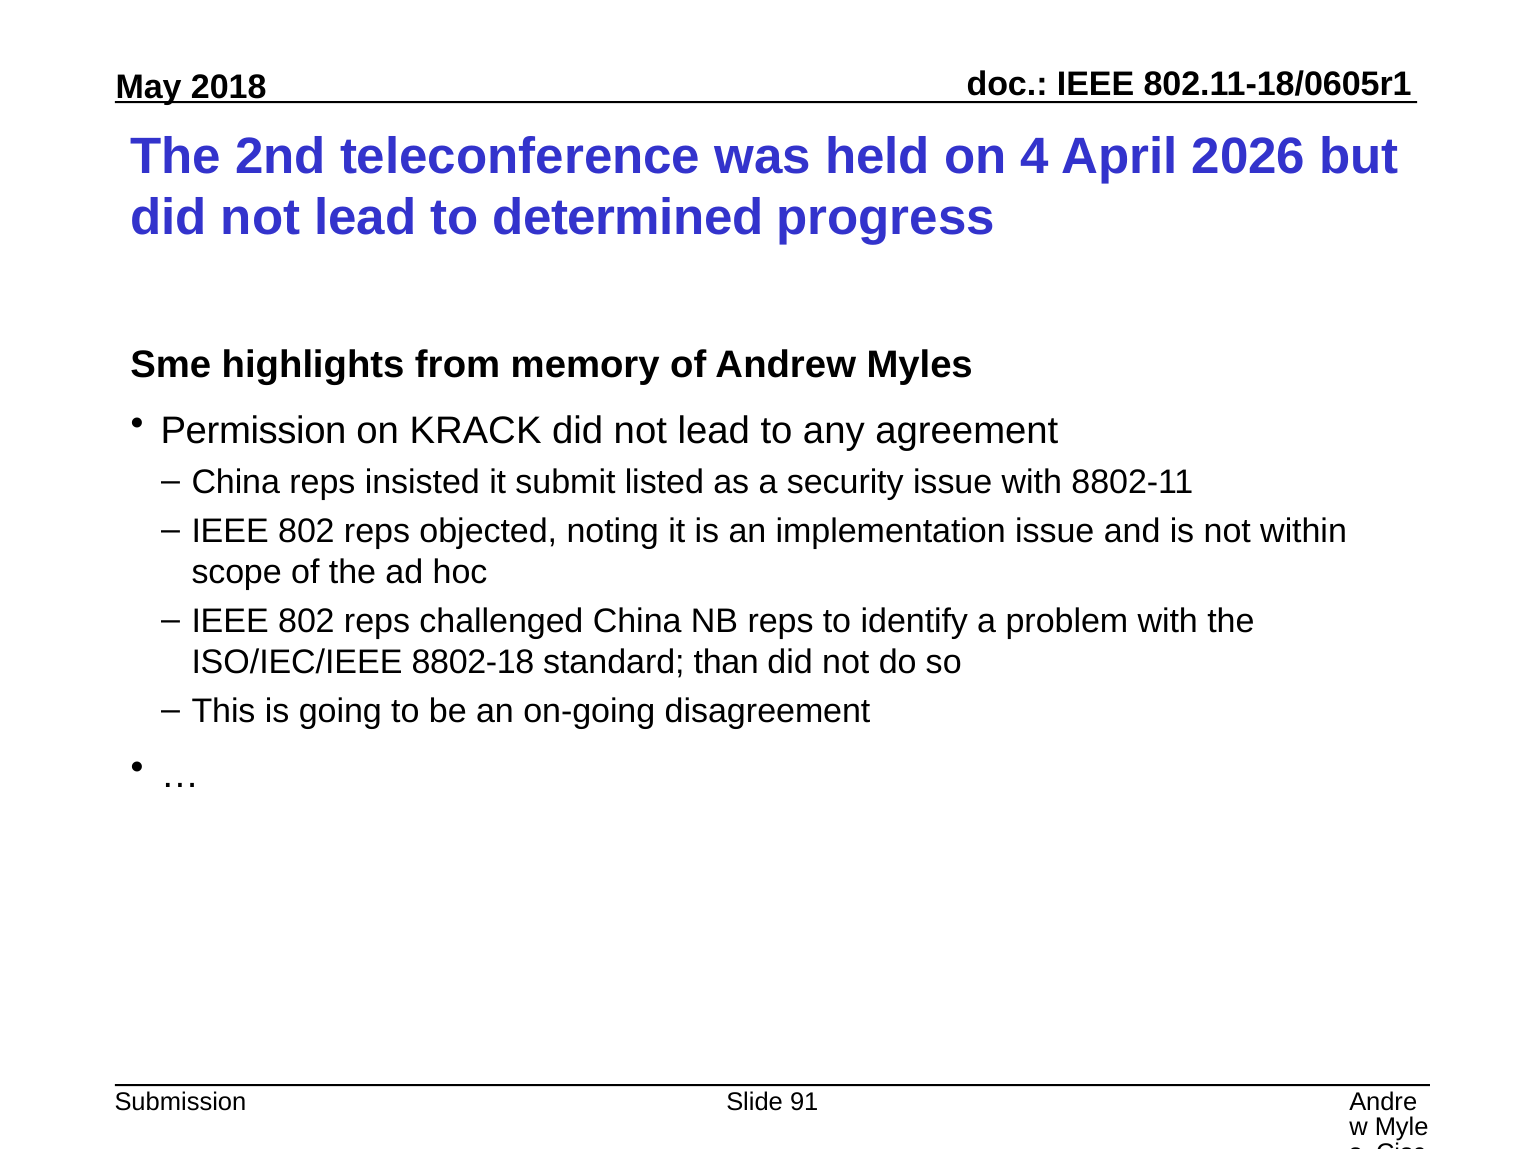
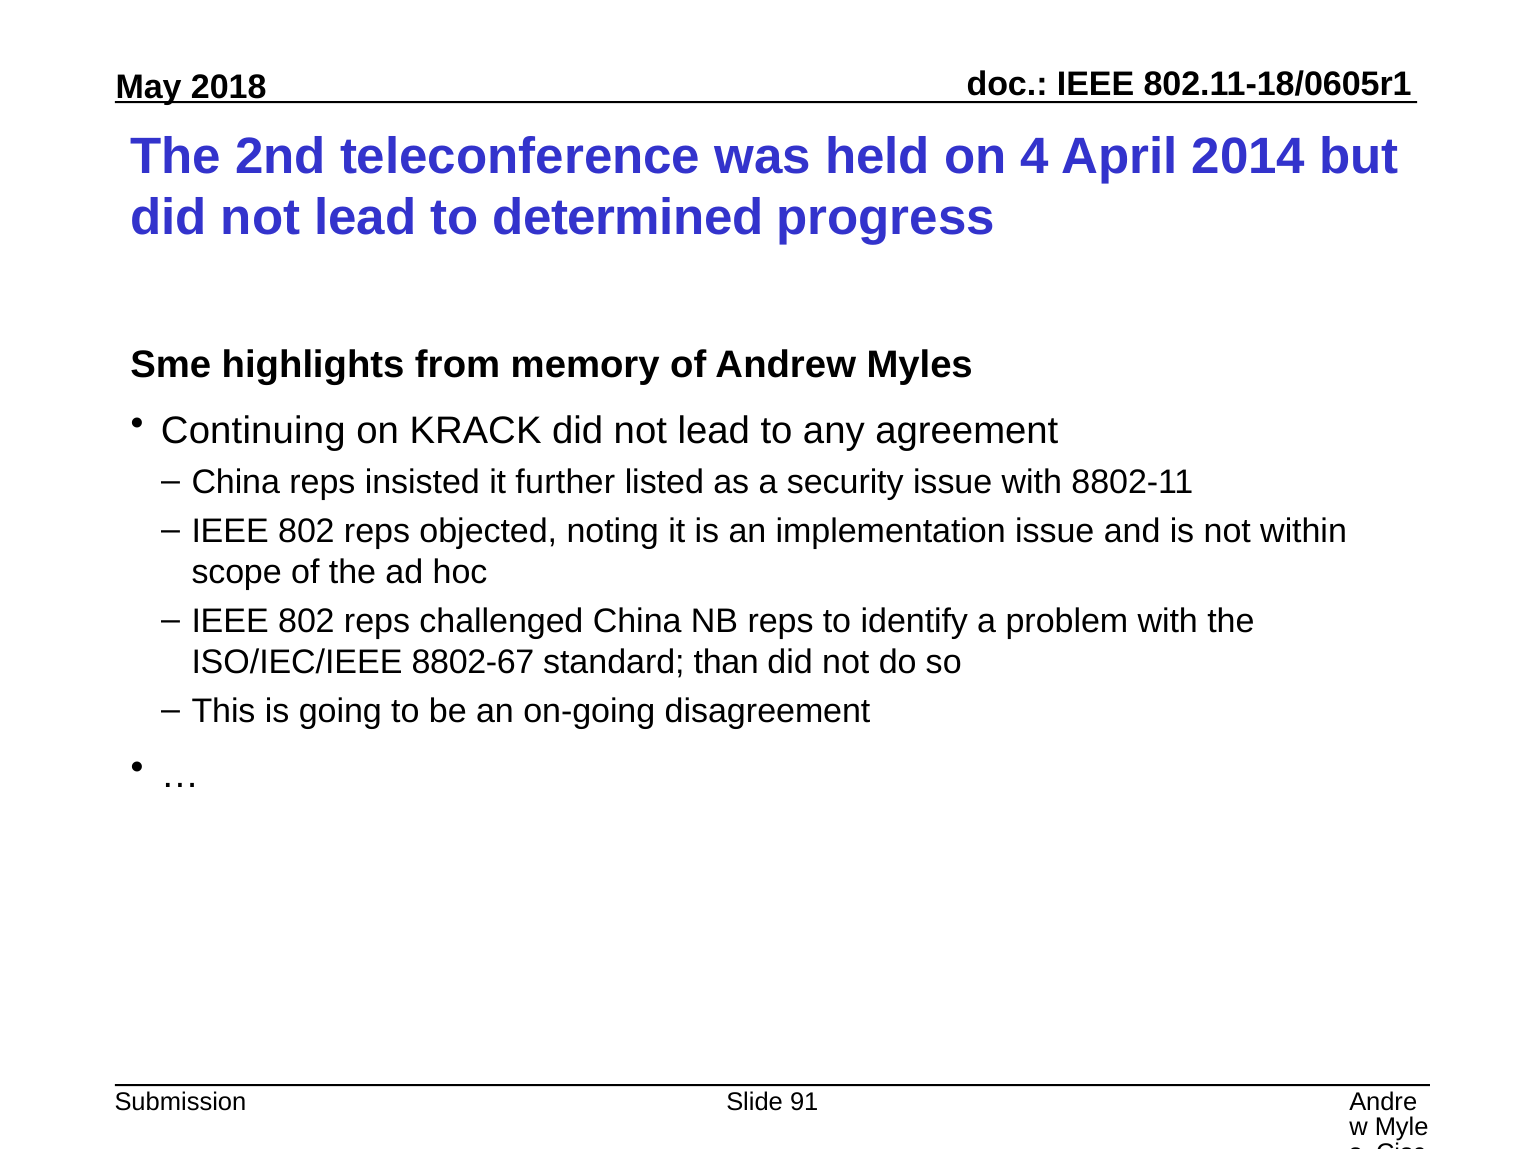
2026: 2026 -> 2014 (1249, 157)
Permission: Permission -> Continuing (253, 430)
submit: submit -> further (565, 482)
8802-18: 8802-18 -> 8802-67 (473, 662)
